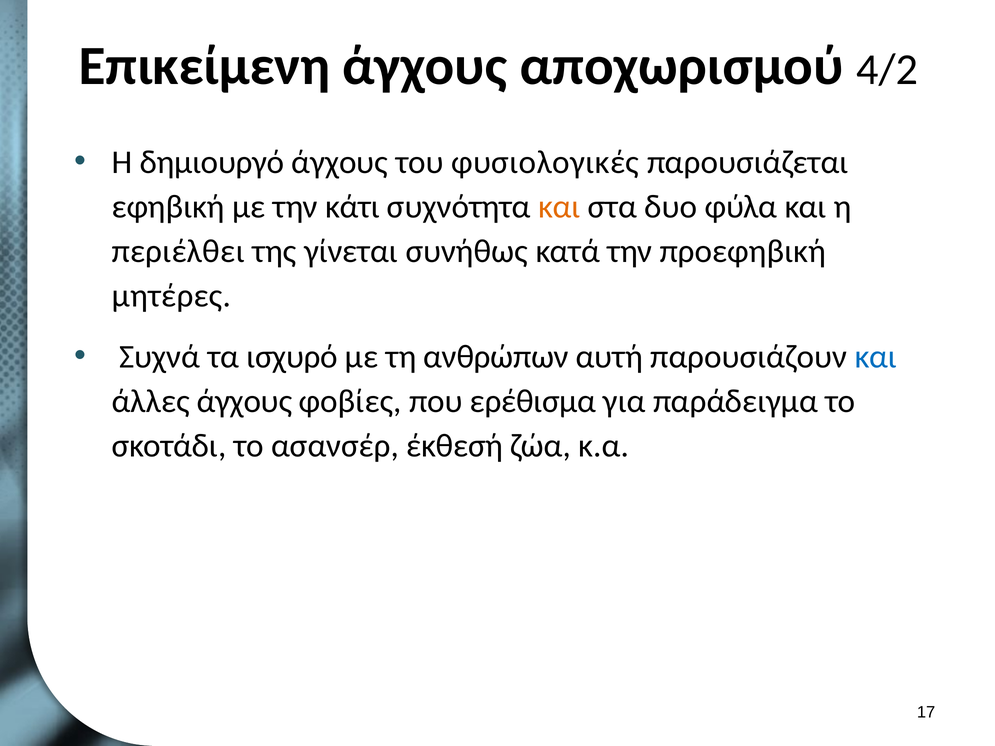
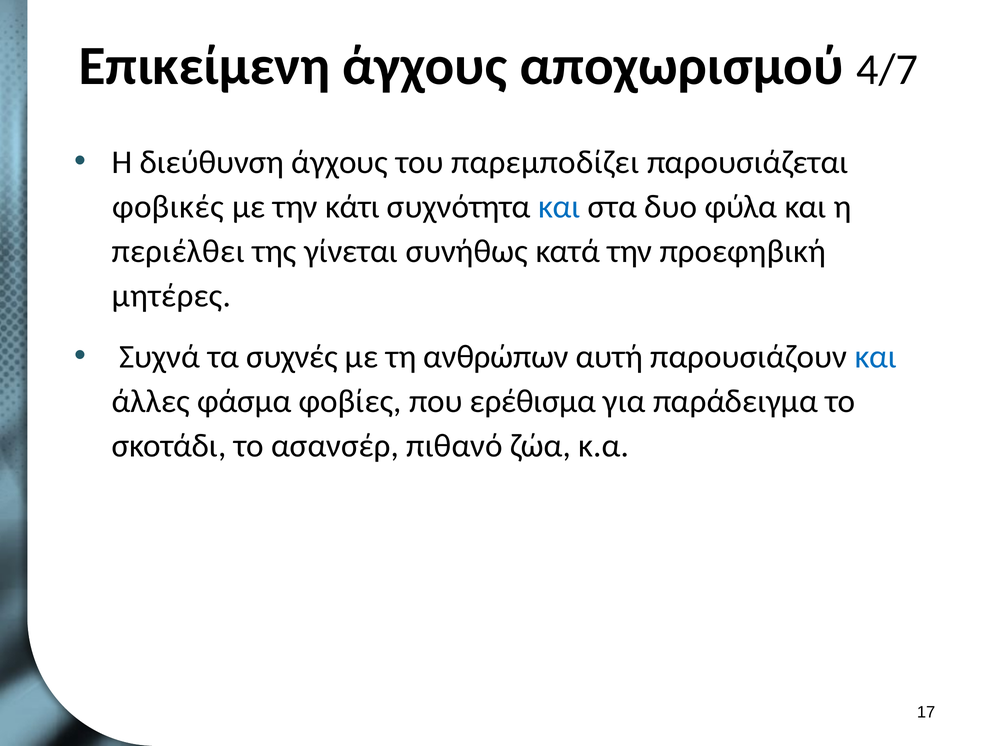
4/2: 4/2 -> 4/7 (887, 70)
δημιουργό: δημιουργό -> διεύθυνση (212, 162)
φυσιολογικές: φυσιολογικές -> παρεμποδίζει (545, 162)
εφηβική: εφηβική -> φοβικές (168, 207)
και colour: orange -> blue (559, 207)
ισχυρό: ισχυρό -> συχνές (292, 357)
άλλες άγχους: άγχους -> φάσμα (245, 401)
έκθεσή: έκθεσή -> πιθανό (455, 446)
